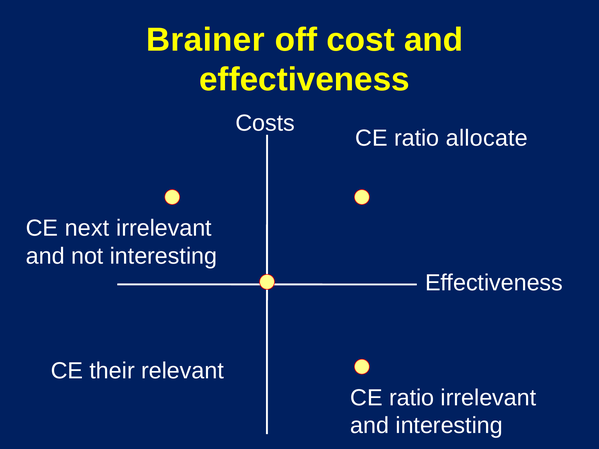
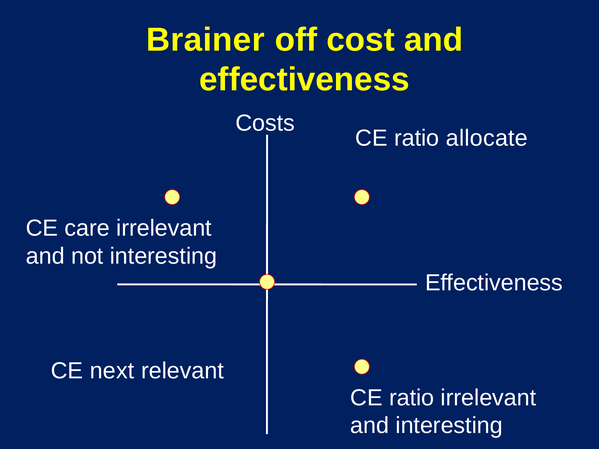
next: next -> care (87, 228)
their: their -> next (112, 371)
